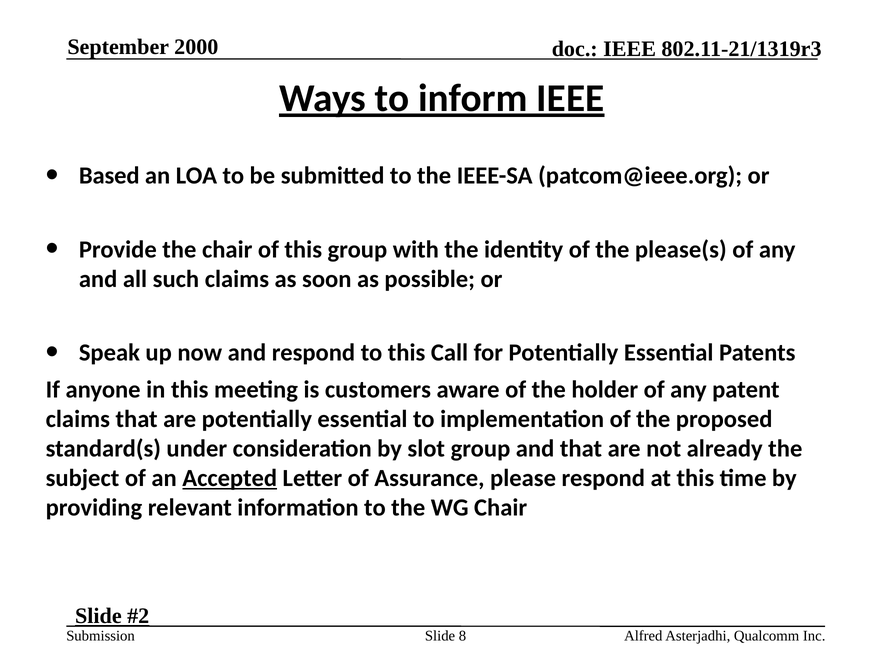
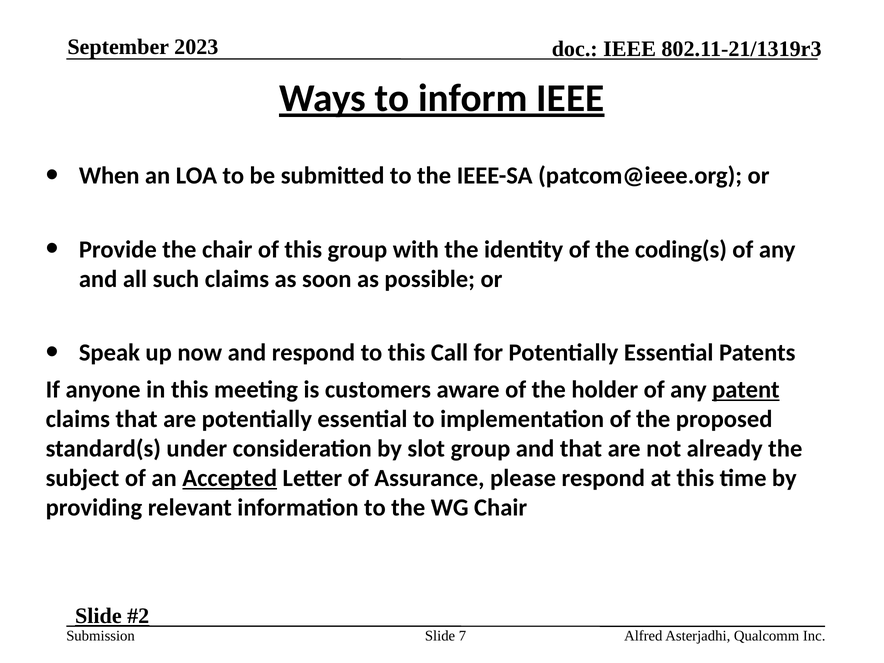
2000: 2000 -> 2023 (196, 47)
Based: Based -> When (109, 176)
please(s: please(s -> coding(s (681, 249)
patent underline: none -> present (746, 390)
8: 8 -> 7 (463, 636)
